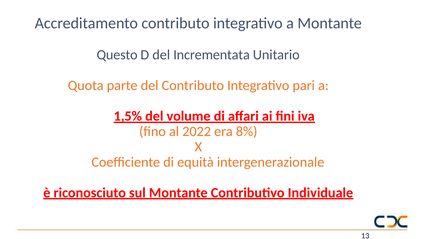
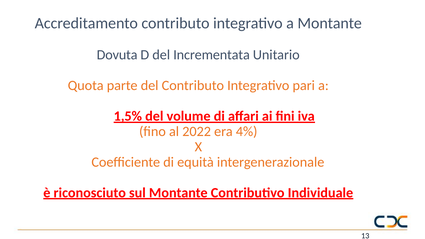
Questo: Questo -> Dovuta (117, 55)
8%: 8% -> 4% (247, 131)
